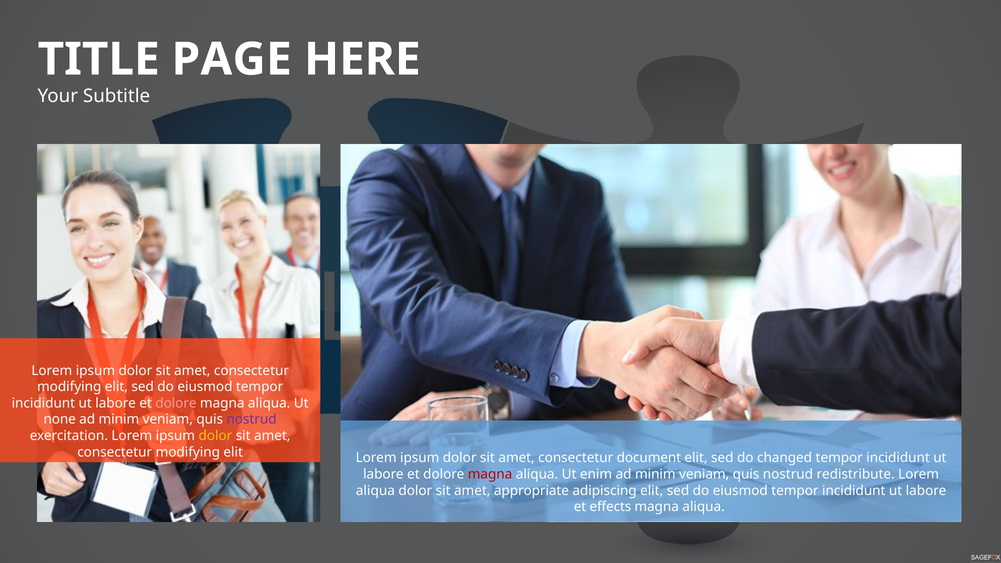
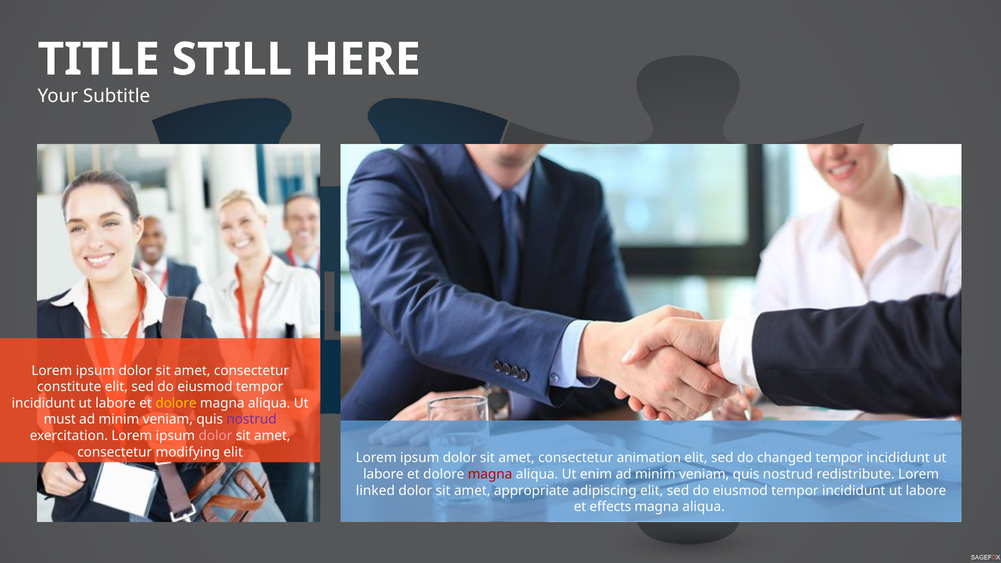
PAGE: PAGE -> STILL (232, 59)
modifying: modifying -> constitute (69, 387)
dolore colour: pink -> yellow (176, 403)
none: none -> must (60, 420)
dolor colour: yellow -> pink (215, 436)
document: document -> animation (649, 458)
aliqua: aliqua -> linked (375, 491)
